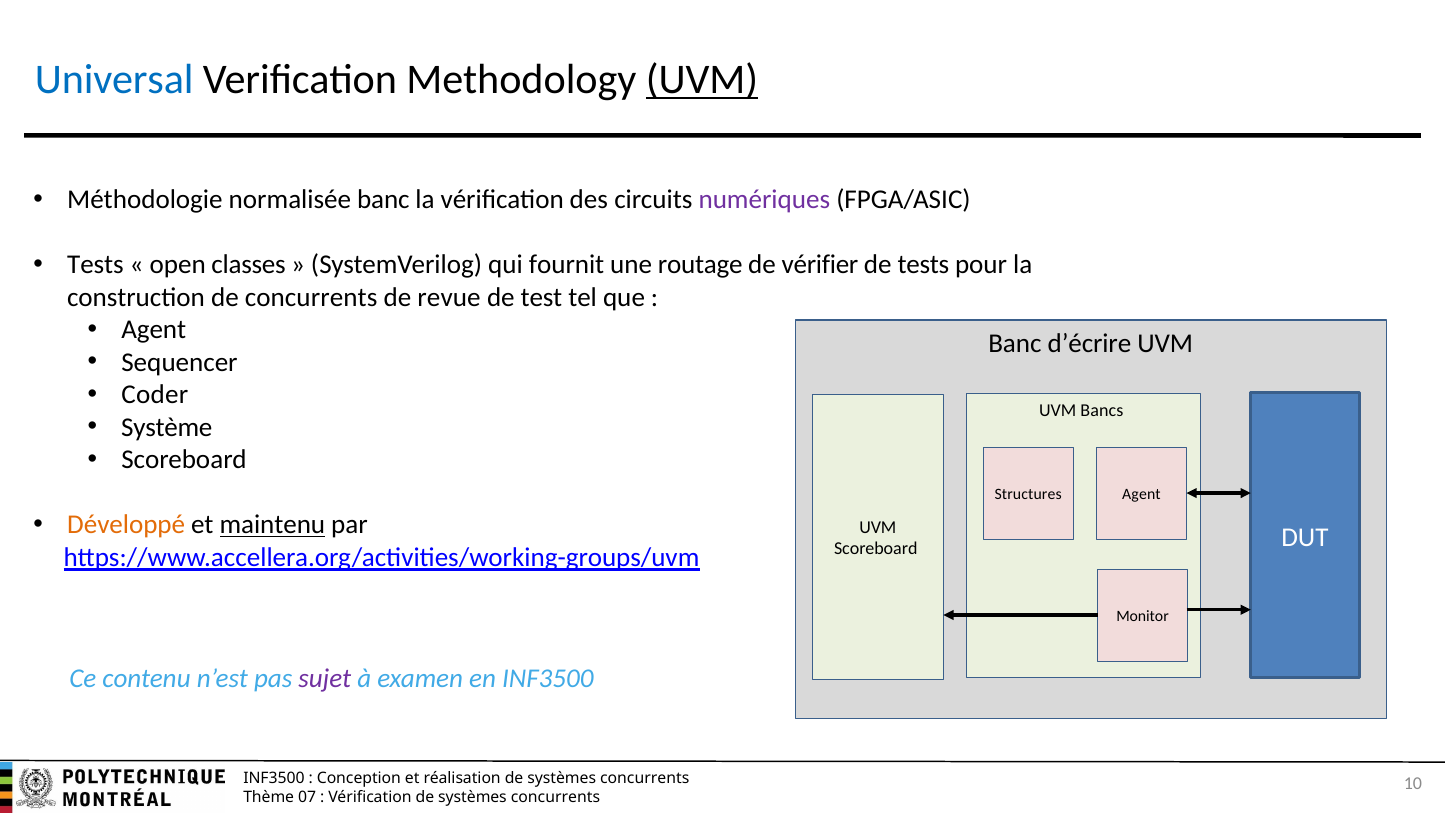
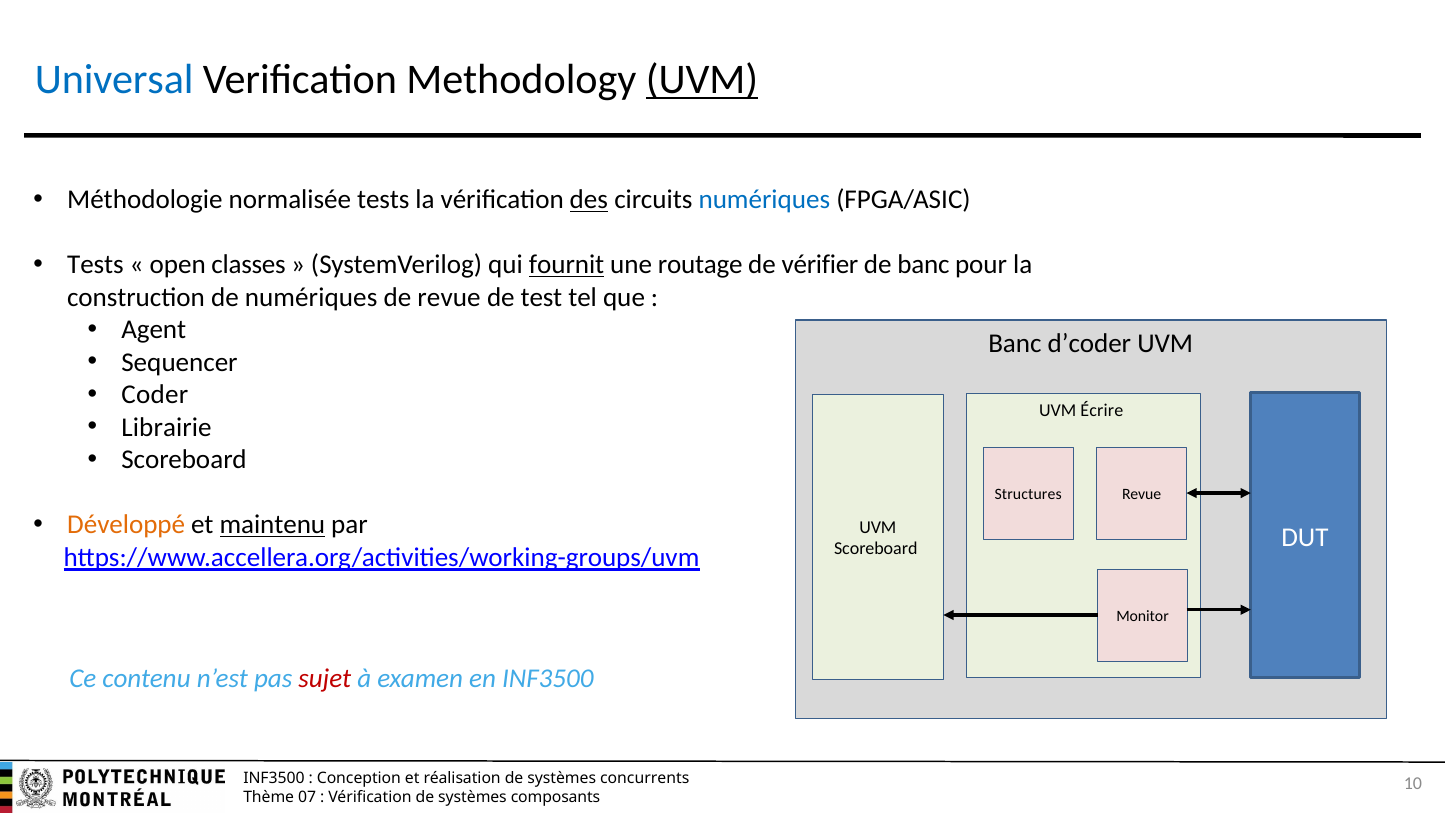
normalisée banc: banc -> tests (383, 200)
des underline: none -> present (589, 200)
numériques colour: purple -> blue (764, 200)
fournit underline: none -> present (567, 265)
de tests: tests -> banc (923, 265)
de concurrents: concurrents -> numériques (311, 297)
d’écrire: d’écrire -> d’coder (1089, 343)
Bancs: Bancs -> Écrire (1102, 410)
Système: Système -> Librairie (167, 427)
Agent: Agent -> Revue (1142, 494)
sujet colour: purple -> red (325, 678)
concurrents: concurrents -> composants (555, 798)
